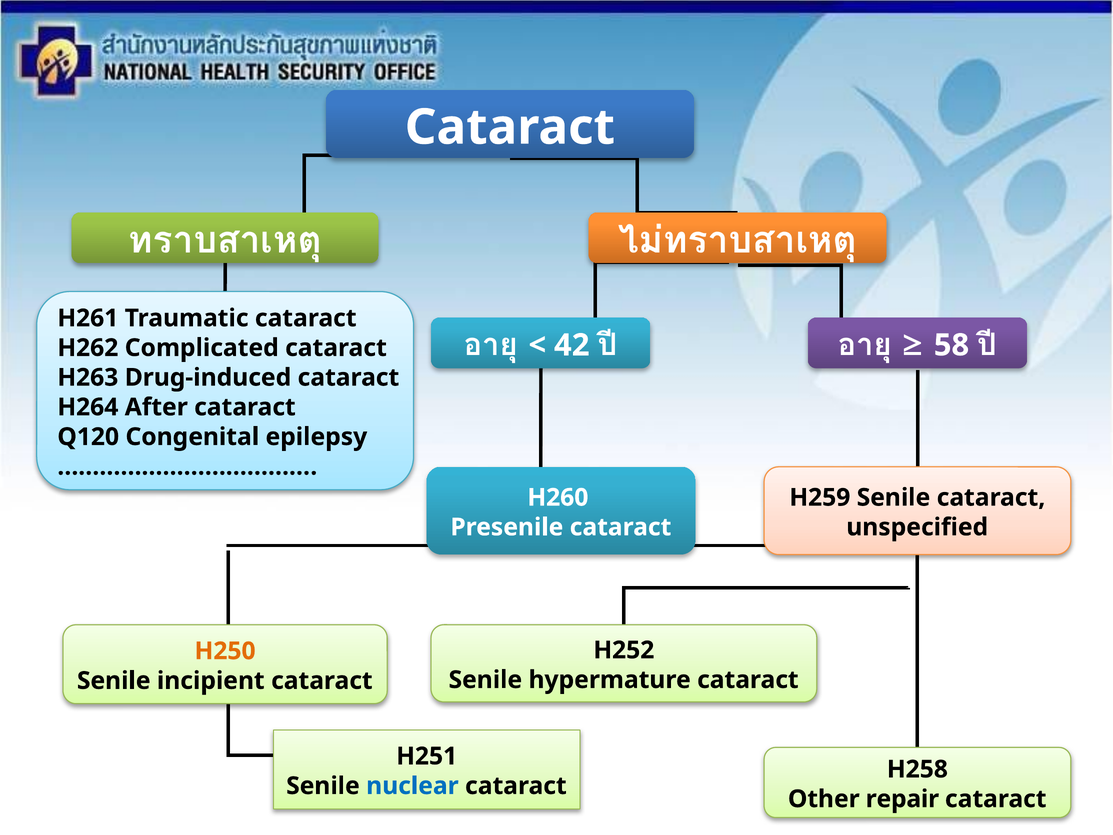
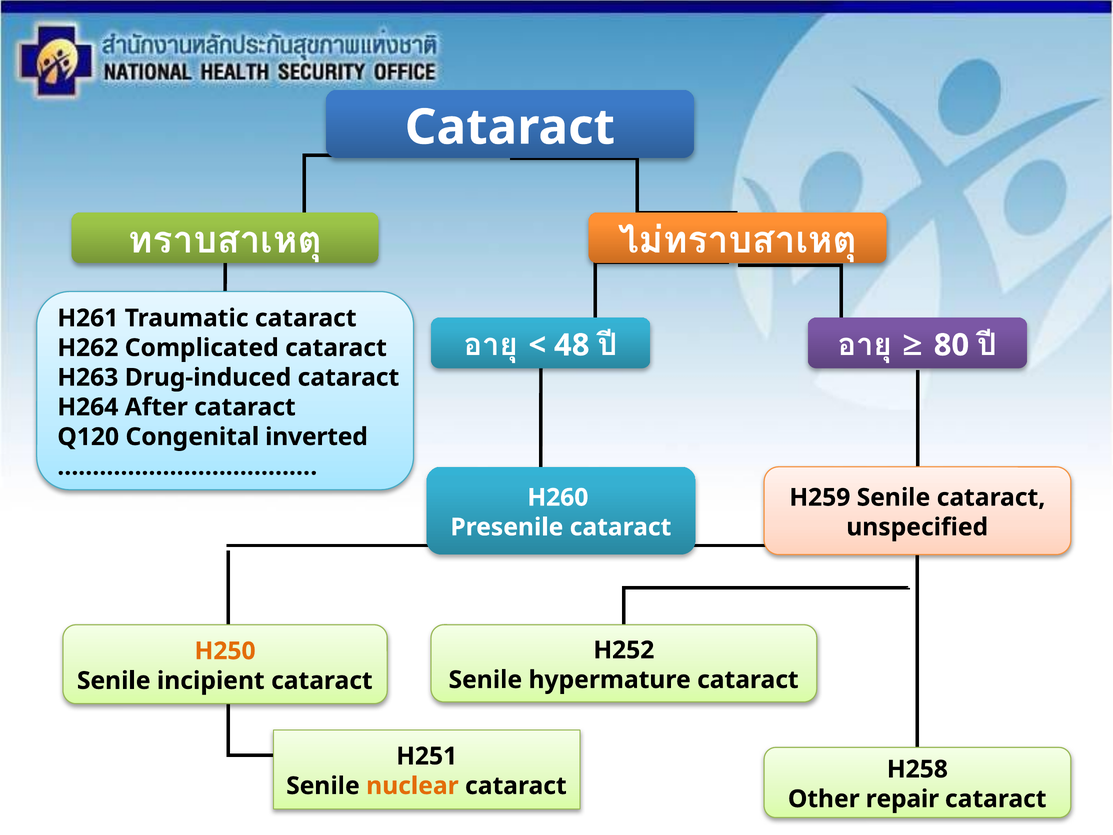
42: 42 -> 48 (572, 345)
58: 58 -> 80 (951, 345)
epilepsy: epilepsy -> inverted (316, 437)
nuclear colour: blue -> orange (412, 786)
